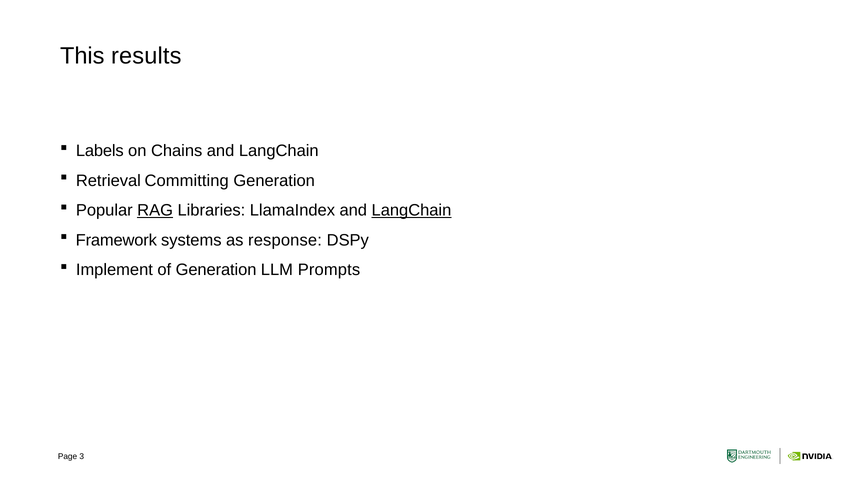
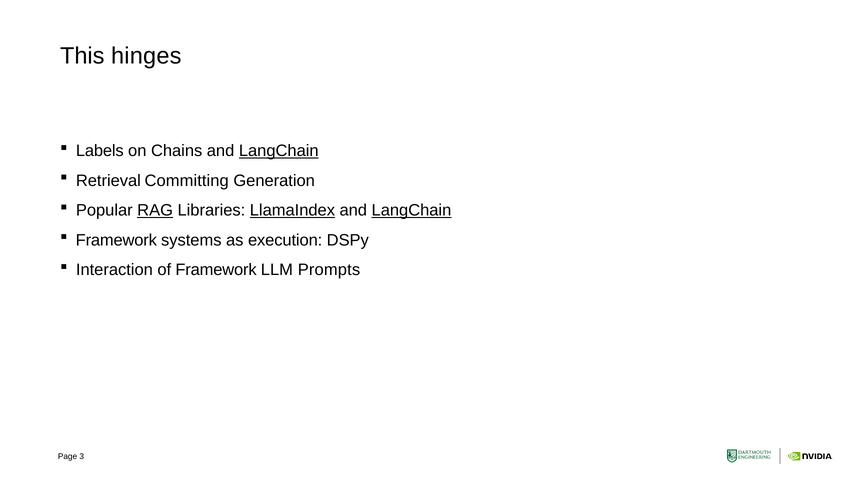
results: results -> hinges (146, 56)
LangChain underline: none -> present (279, 151)
LlamaIndex underline: none -> present (292, 210)
response: response -> execution (285, 240)
Implement: Implement -> Interaction (114, 270)
of Generation: Generation -> Framework (216, 270)
